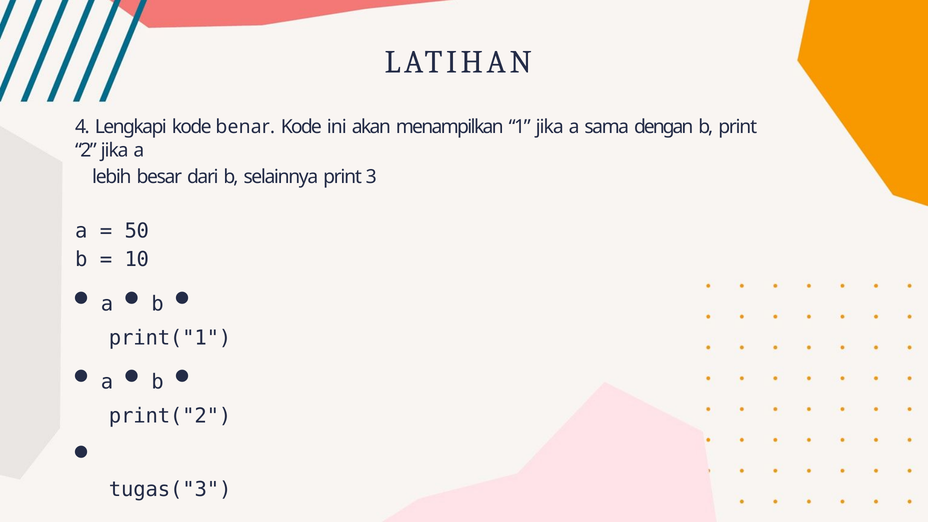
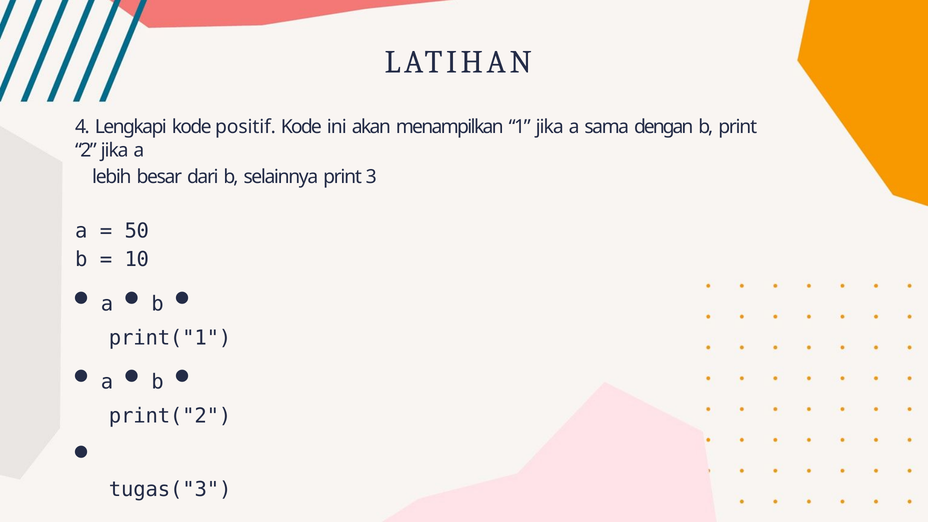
benar: benar -> positif (245, 127)
